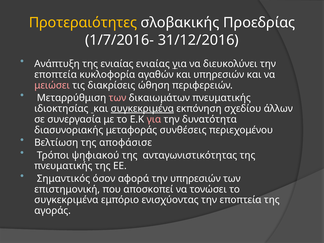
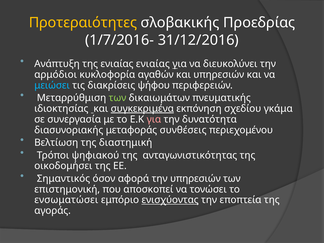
εποπτεία: εποπτεία -> αρμόδιοι (56, 75)
μειώσει colour: pink -> light blue (52, 85)
ώθηση: ώθηση -> ψήφου (154, 85)
των colour: pink -> light green (117, 98)
άλλων: άλλων -> γκάμα (278, 109)
αποφάσισε: αποφάσισε -> διαστημική (126, 143)
πνευματικής: πνευματικής -> οικοδομήσει (63, 166)
συγκεκριμένα: συγκεκριμένα -> ενσωματώσει (66, 200)
ενισχύοντας underline: none -> present (170, 200)
